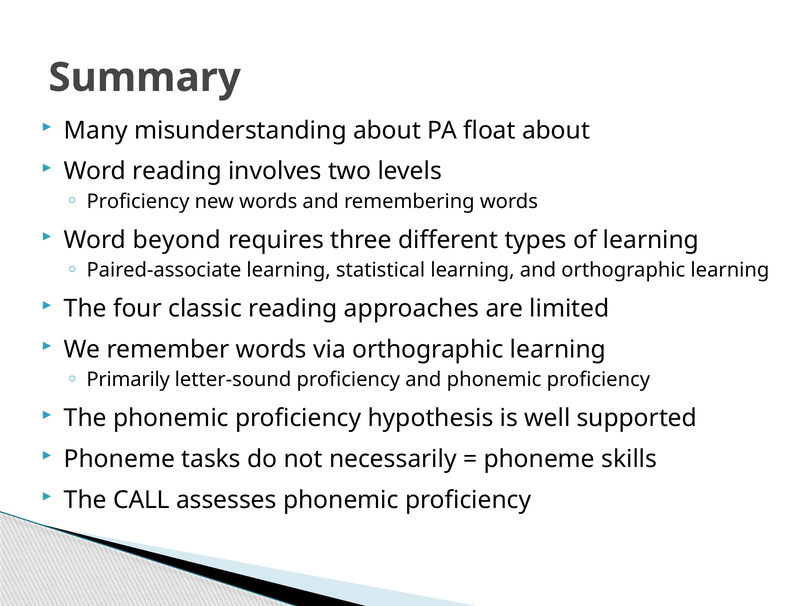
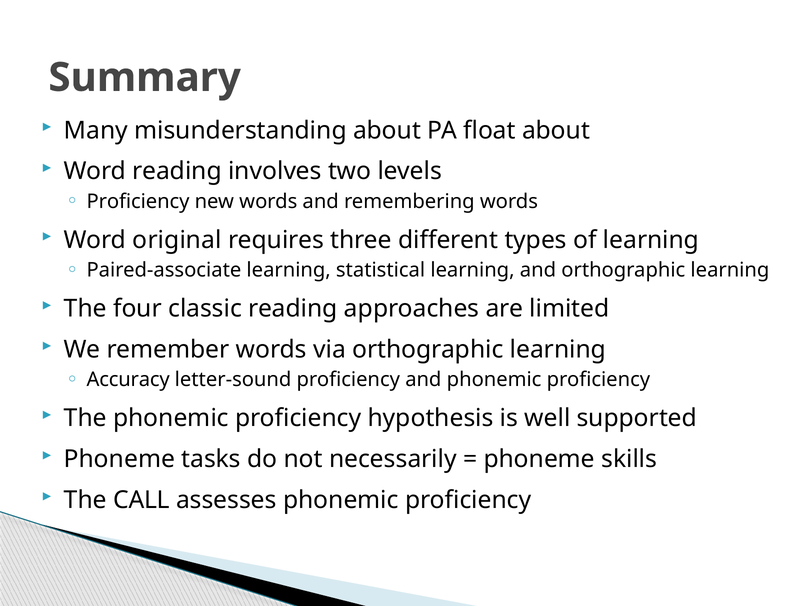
beyond: beyond -> original (177, 240)
Primarily: Primarily -> Accuracy (128, 380)
